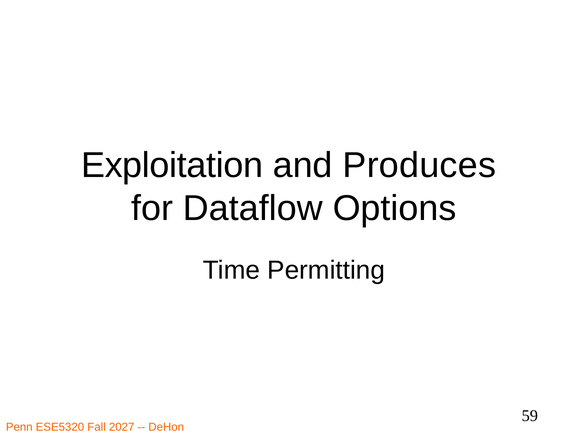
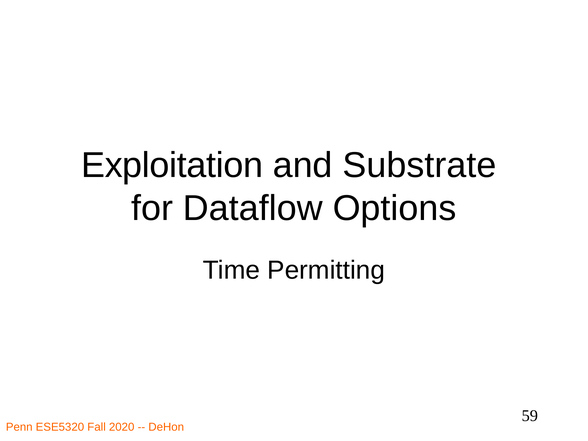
Produces: Produces -> Substrate (419, 165)
2027: 2027 -> 2020 (122, 427)
